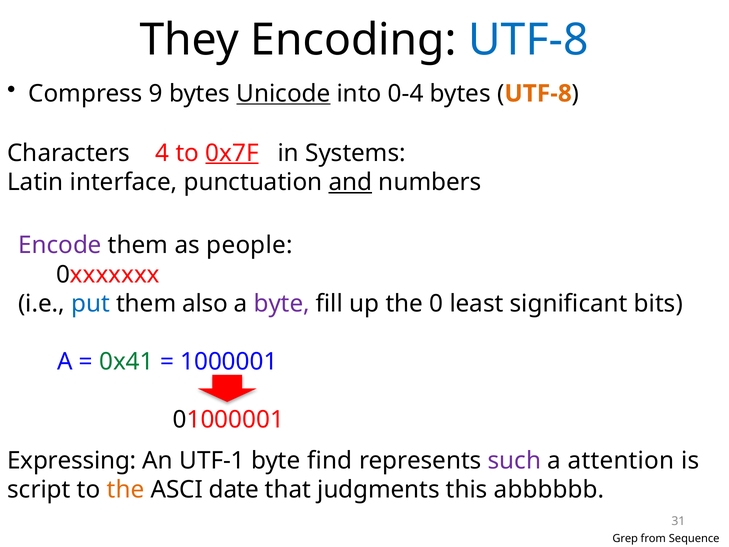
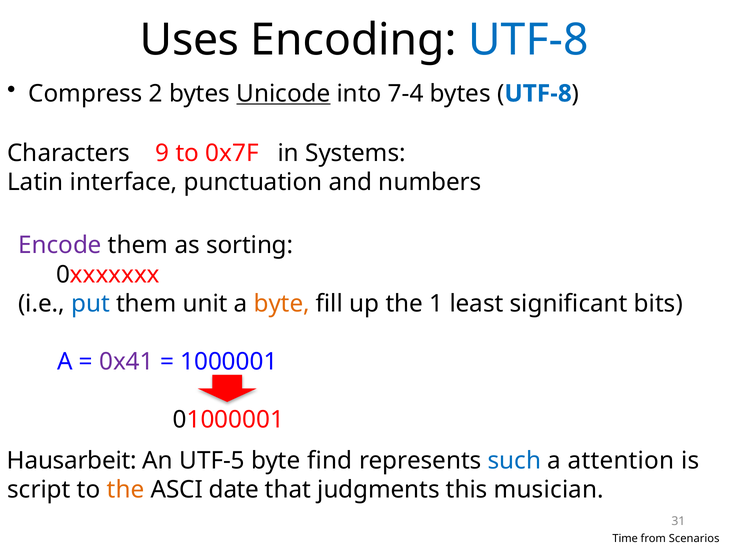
They: They -> Uses (189, 40)
9: 9 -> 2 (156, 93)
0-4: 0-4 -> 7-4 (406, 93)
UTF-8 colour: orange -> blue (538, 93)
4: 4 -> 9 (162, 153)
0x7F underline: present -> none (232, 153)
and underline: present -> none (350, 182)
people: people -> sorting (250, 245)
also: also -> unit (205, 304)
byte colour: purple -> orange (282, 304)
0: 0 -> 1 (436, 304)
0x41 colour: green -> purple (126, 361)
Expressing: Expressing -> Hausarbeit (72, 460)
UTF-1: UTF-1 -> UTF-5 (212, 460)
such colour: purple -> blue (514, 460)
abbbbbb: abbbbbb -> musician (549, 490)
Grep: Grep -> Time (625, 539)
Sequence: Sequence -> Scenarios (694, 539)
